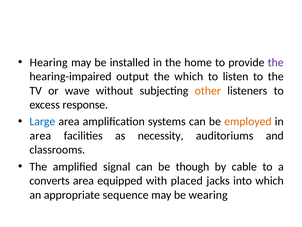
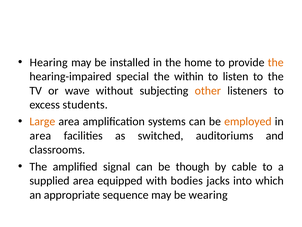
the colour: purple -> orange (276, 62)
output: output -> special (133, 76)
the which: which -> within (189, 76)
response: response -> students (85, 105)
Large colour: blue -> orange (42, 121)
necessity: necessity -> switched (161, 135)
converts: converts -> supplied (49, 180)
placed: placed -> bodies (187, 180)
